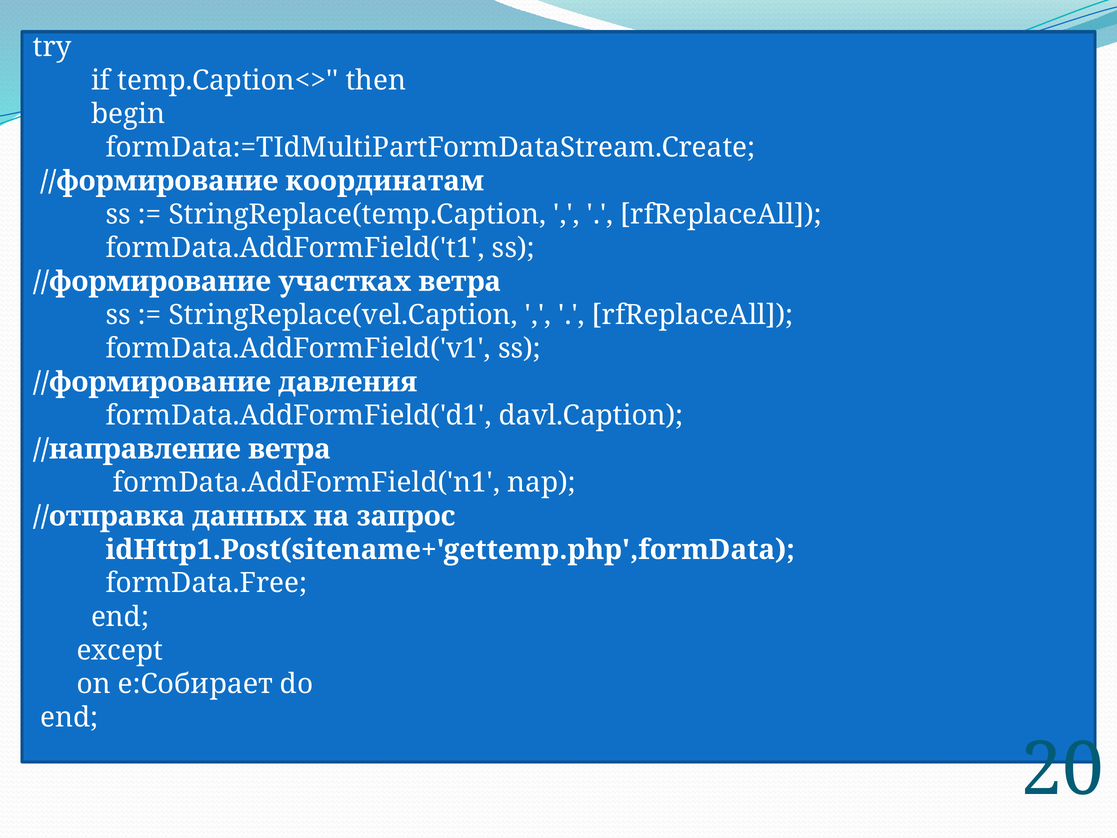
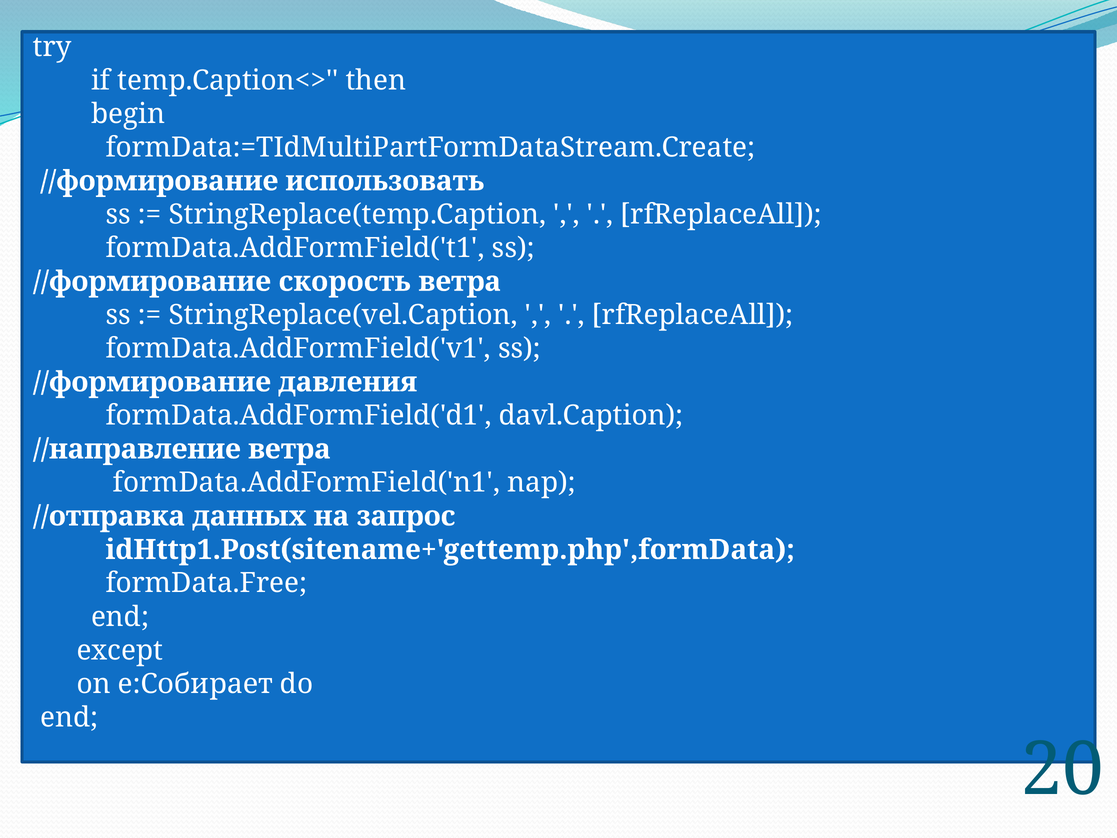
координатам: координатам -> использовать (385, 181)
участках: участках -> скорость (345, 282)
